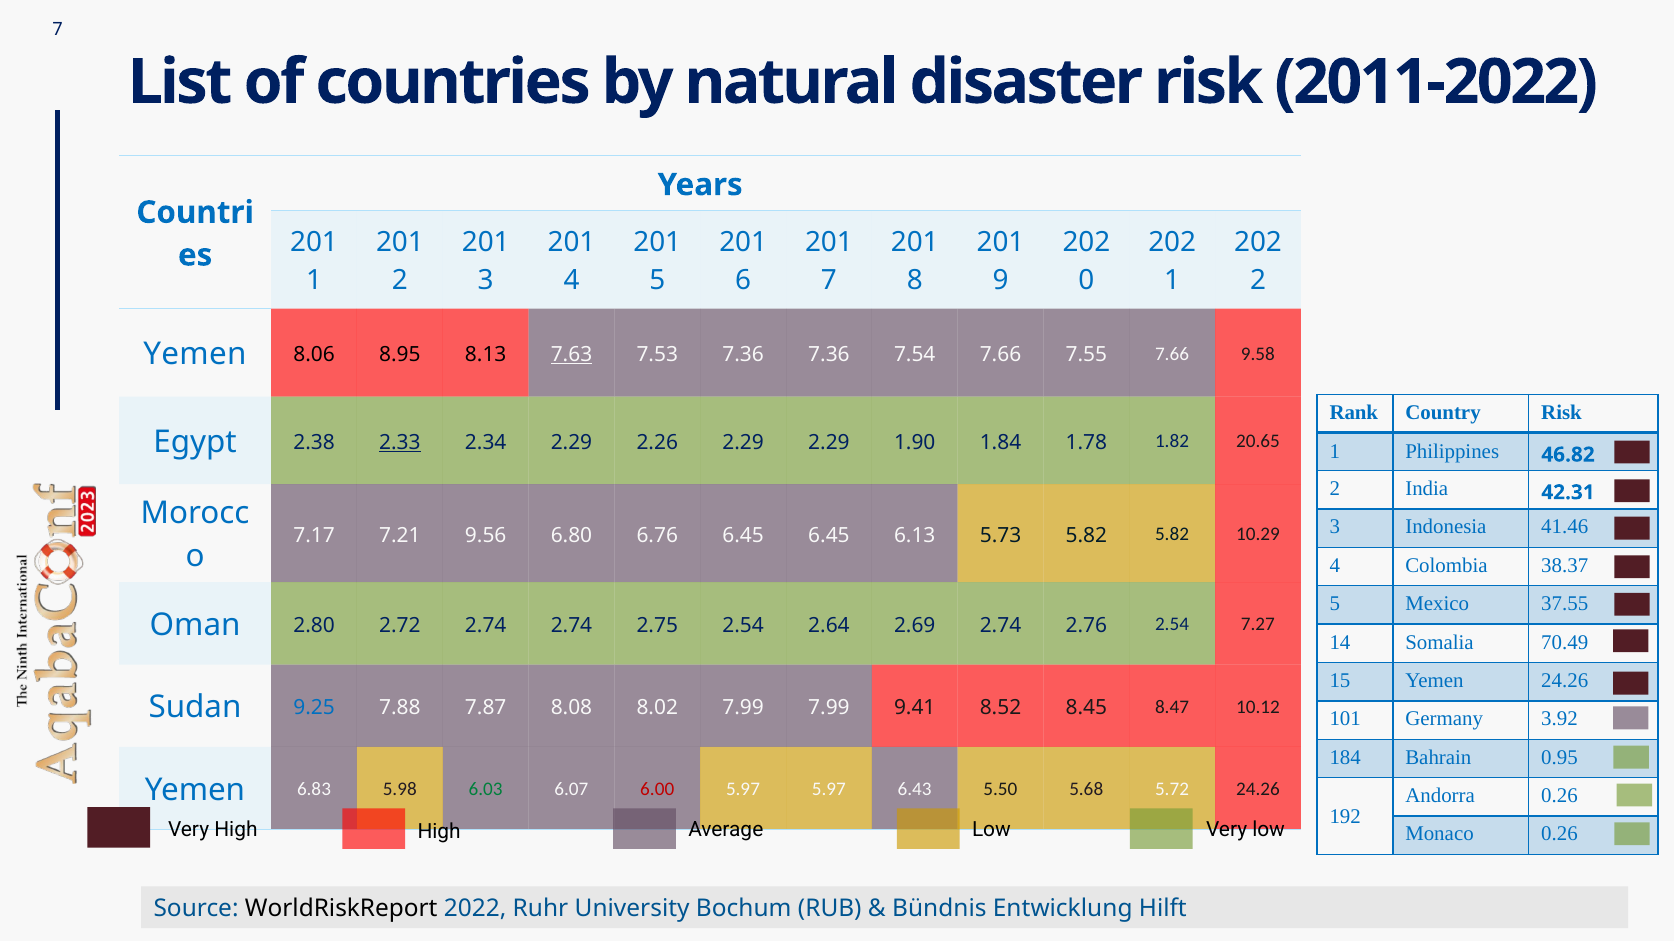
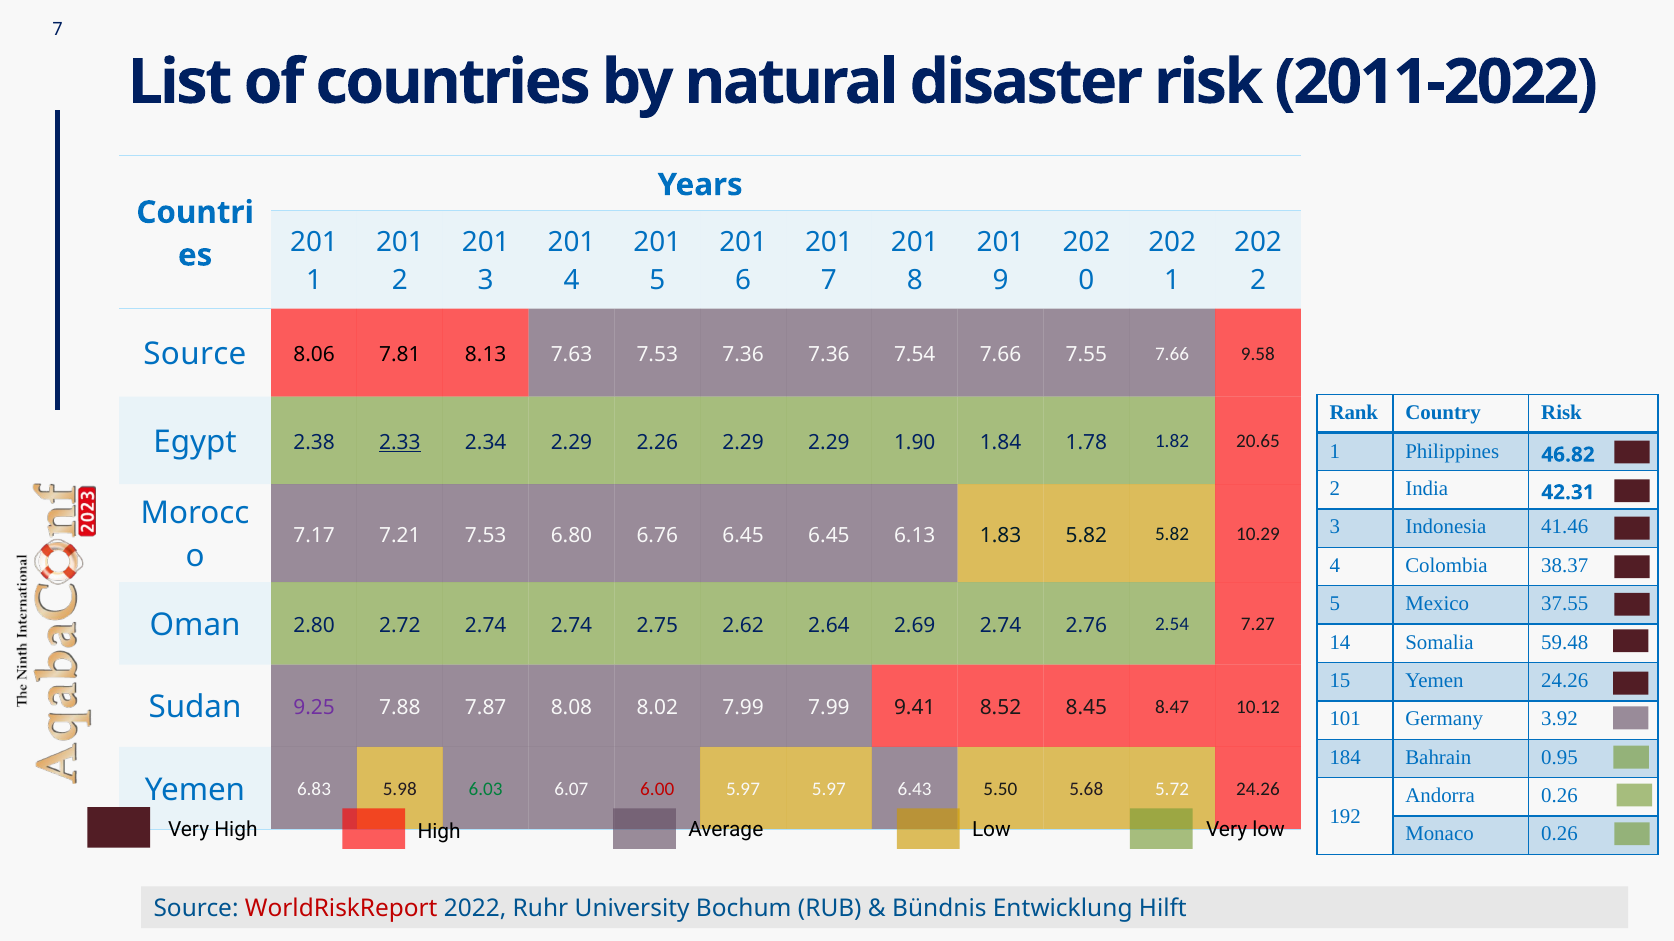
Yemen: Yemen -> Source (195, 355)
8.95: 8.95 -> 7.81 (400, 355)
7.63 underline: present -> none (572, 355)
7.21 9.56: 9.56 -> 7.53 (486, 536)
5.73: 5.73 -> 1.83 (1001, 536)
2.75 2.54: 2.54 -> 2.62 (743, 626)
70.49: 70.49 -> 59.48 (1565, 643)
9.25 colour: blue -> purple (314, 708)
WorldRiskReport colour: black -> red (341, 910)
